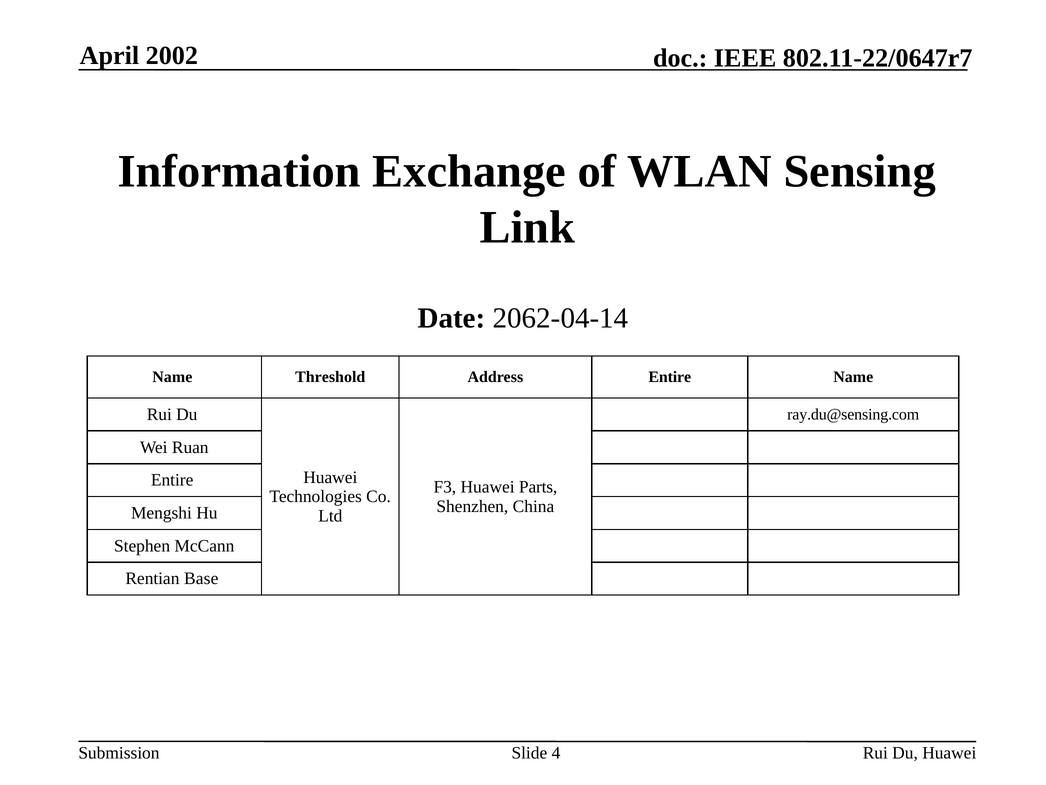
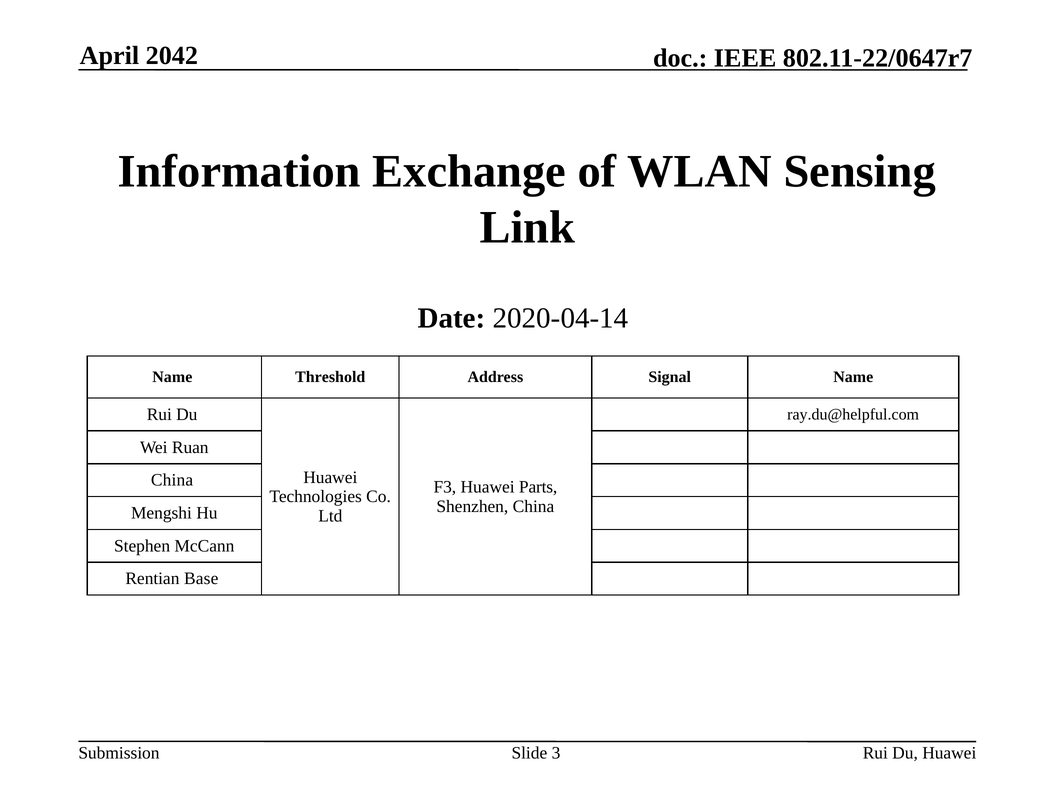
2002: 2002 -> 2042 (172, 55)
2062-04-14: 2062-04-14 -> 2020-04-14 (561, 318)
Address Entire: Entire -> Signal (670, 377)
ray.du@sensing.com: ray.du@sensing.com -> ray.du@helpful.com (853, 414)
Entire: Entire -> China (172, 480)
4: 4 -> 3 (556, 752)
